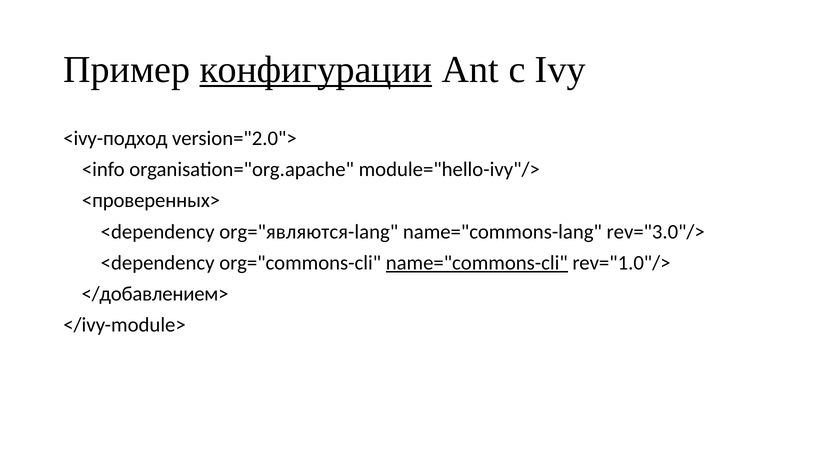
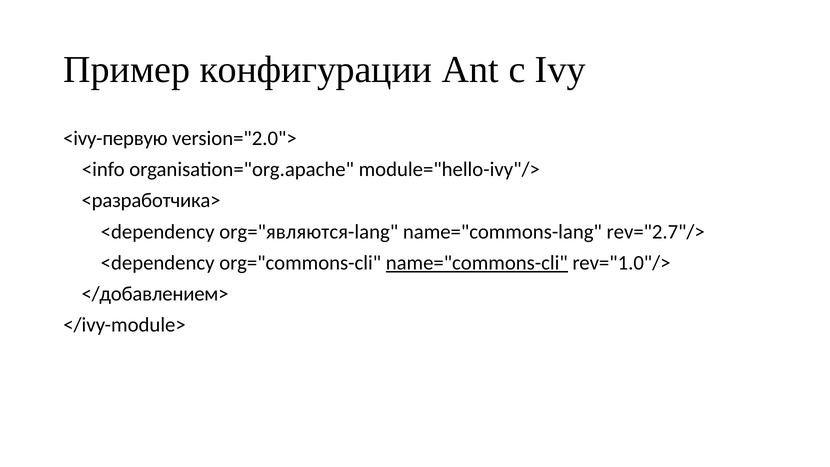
конфигурации underline: present -> none (316, 70)
<ivy-подход: <ivy-подход -> <ivy-первую (115, 138)
<проверенных>: <проверенных> -> <разработчика> (151, 201)
rev="3.0"/>: rev="3.0"/> -> rev="2.7"/> (656, 232)
